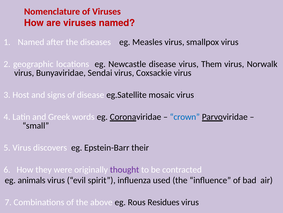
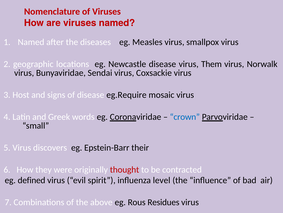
eg.Satellite: eg.Satellite -> eg.Require (126, 95)
thought colour: purple -> red (125, 169)
animals: animals -> defined (32, 180)
used: used -> level (162, 180)
